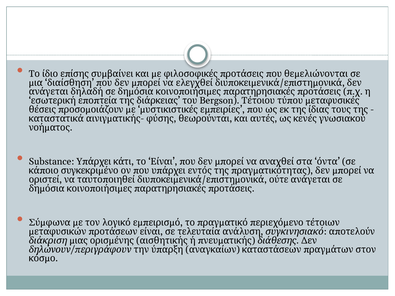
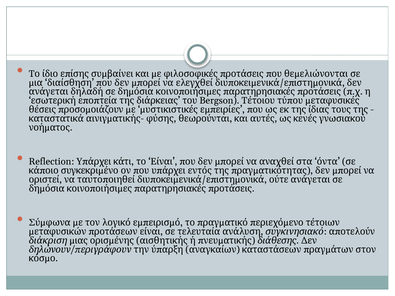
Substance: Substance -> Reflection (51, 162)
